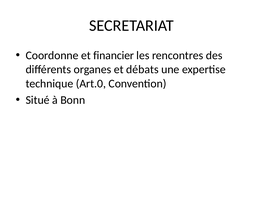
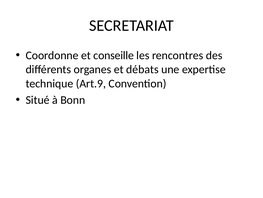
financier: financier -> conseille (114, 55)
Art.0: Art.0 -> Art.9 (91, 83)
